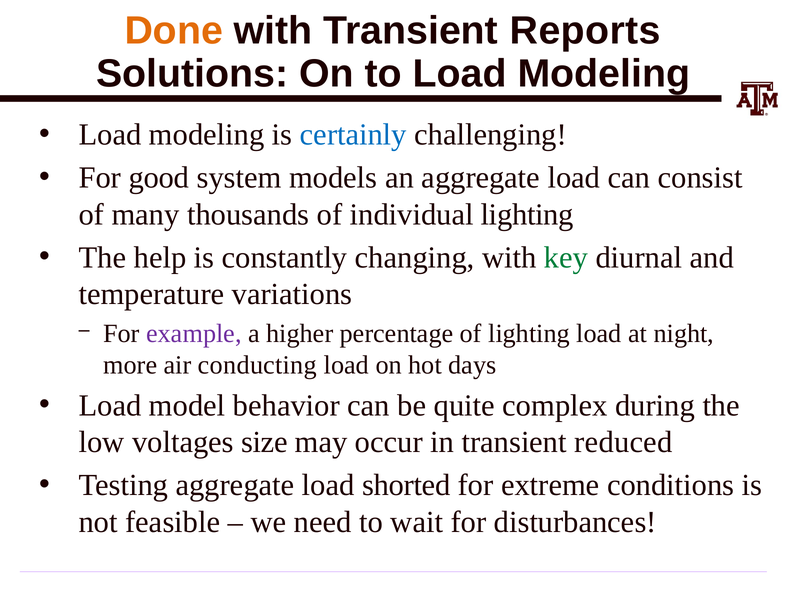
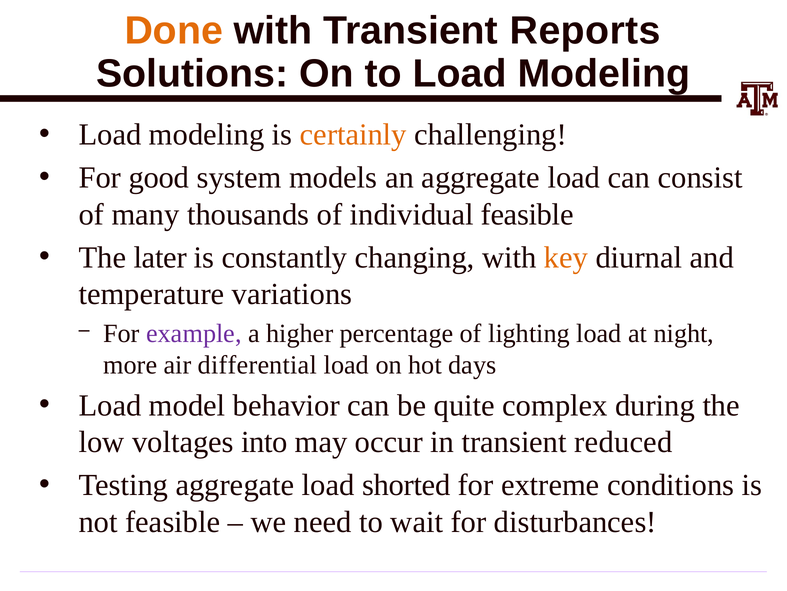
certainly colour: blue -> orange (353, 135)
individual lighting: lighting -> feasible (527, 214)
help: help -> later (160, 257)
key colour: green -> orange (566, 257)
conducting: conducting -> differential (257, 364)
size: size -> into (264, 442)
